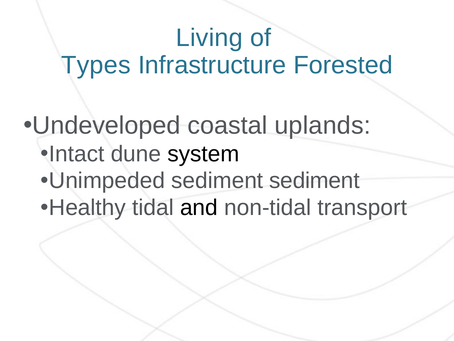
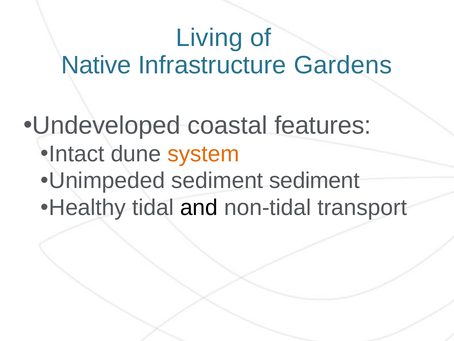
Types: Types -> Native (96, 65)
Forested: Forested -> Gardens (343, 65)
uplands: uplands -> features (323, 125)
system colour: black -> orange (203, 154)
